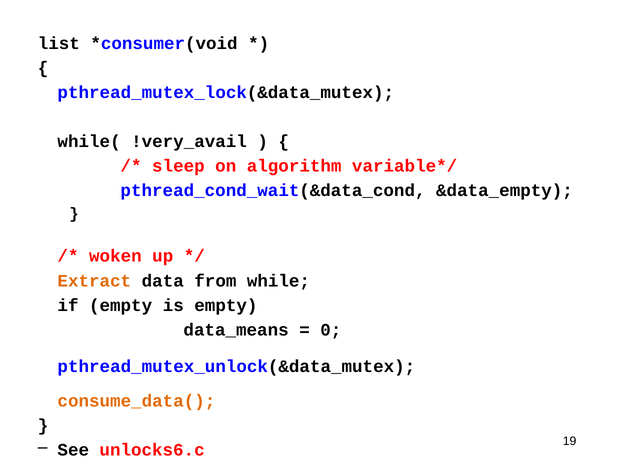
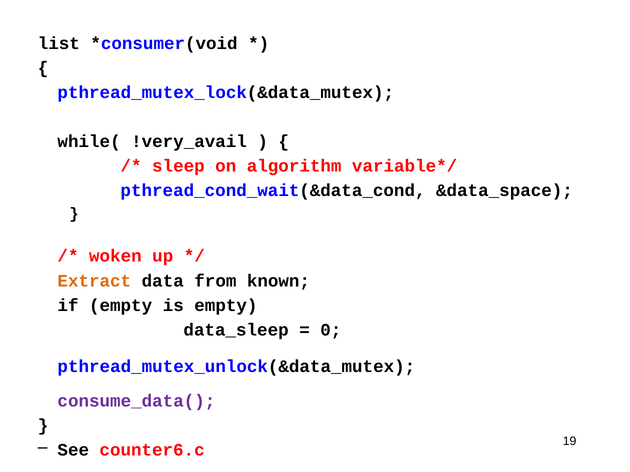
&data_empty: &data_empty -> &data_space (504, 191)
while: while -> known (278, 281)
data_means: data_means -> data_sleep (236, 330)
consume_data( colour: orange -> purple (136, 401)
unlocks6.c: unlocks6.c -> counter6.c (152, 450)
